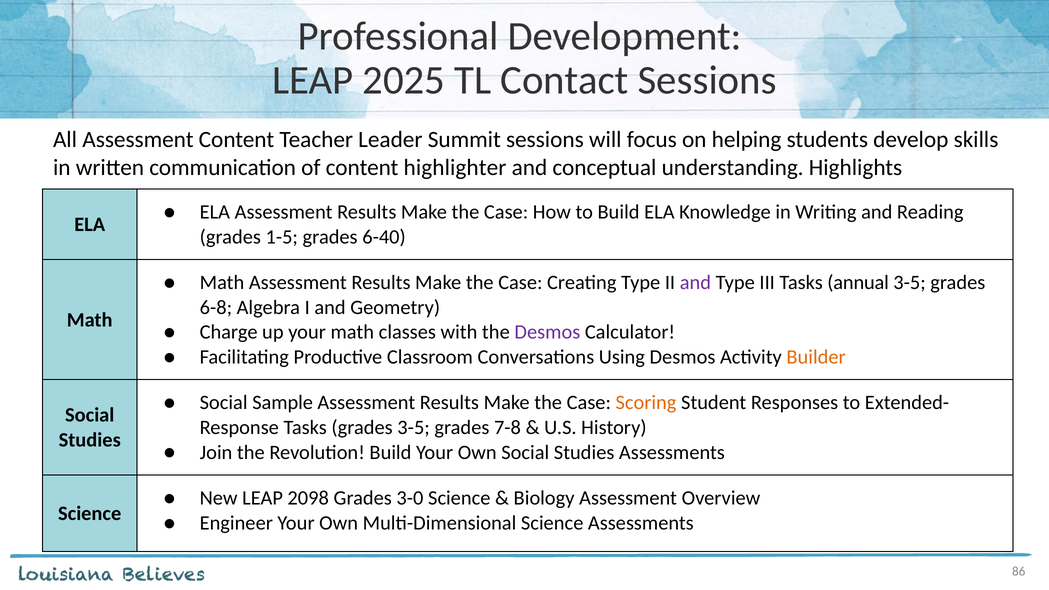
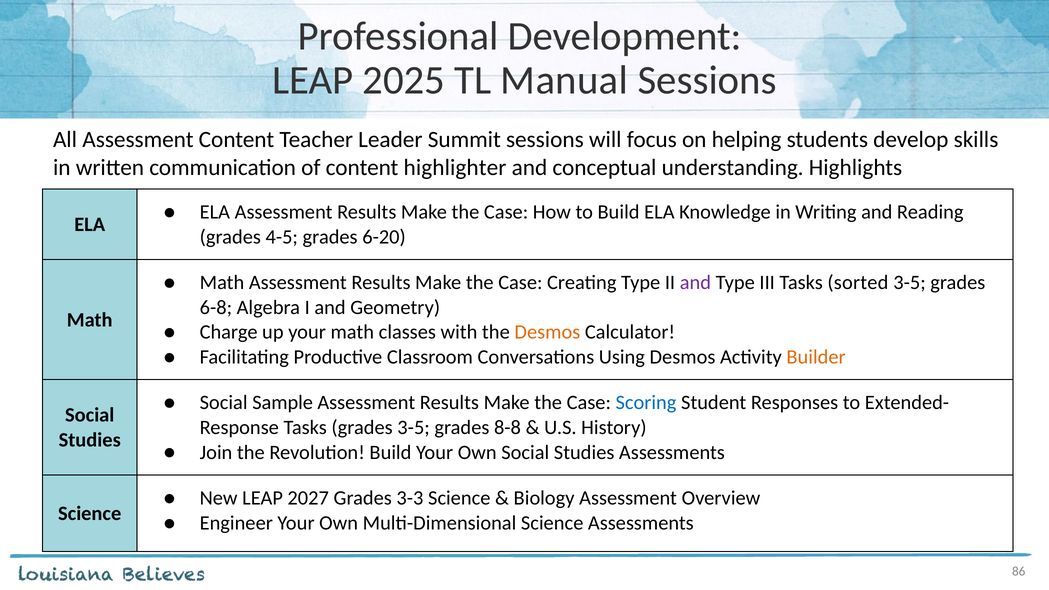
Contact: Contact -> Manual (564, 80)
1-5: 1-5 -> 4-5 (282, 237)
6-40: 6-40 -> 6-20 (384, 237)
annual: annual -> sorted (858, 283)
Desmos colour: purple -> orange (547, 332)
Scoring colour: orange -> blue (646, 403)
7-8: 7-8 -> 8-8 (507, 428)
2098: 2098 -> 2027 (308, 498)
3-0: 3-0 -> 3-3 (410, 498)
